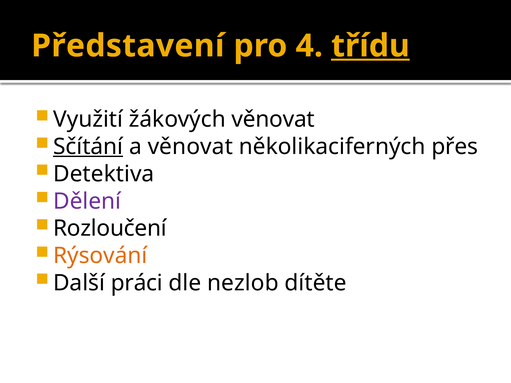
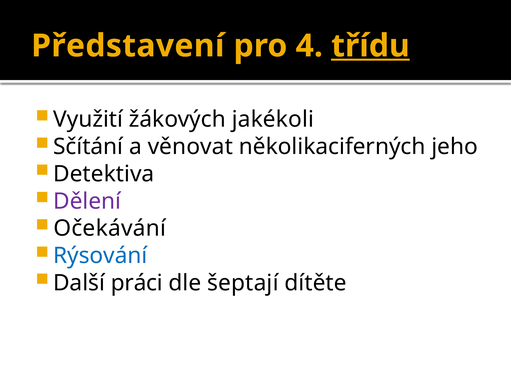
žákových věnovat: věnovat -> jakékoli (273, 120)
Sčítání underline: present -> none (88, 147)
přes: přes -> jeho (455, 147)
Rozloučení: Rozloučení -> Očekávání (110, 229)
Rýsování colour: orange -> blue (100, 256)
nezlob: nezlob -> šeptají (243, 283)
